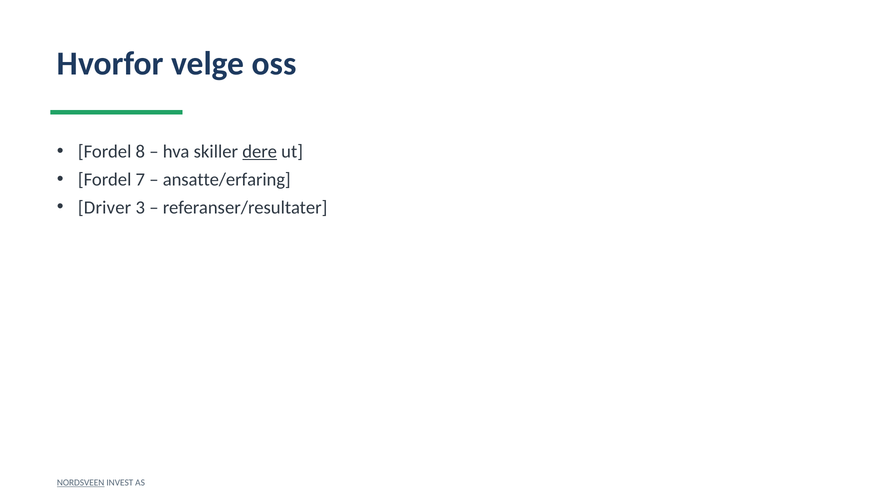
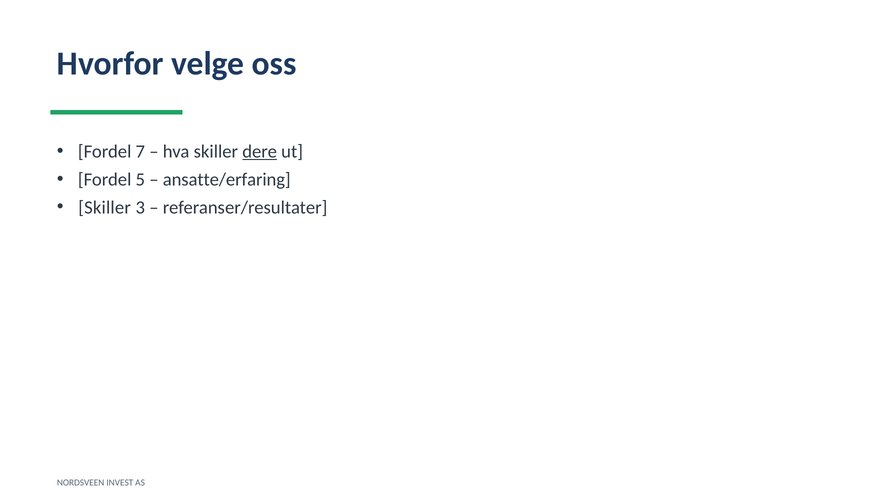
8: 8 -> 7 (140, 152)
7: 7 -> 5 (140, 180)
Driver: Driver -> Skiller (105, 208)
NORDSVEEN underline: present -> none (81, 483)
